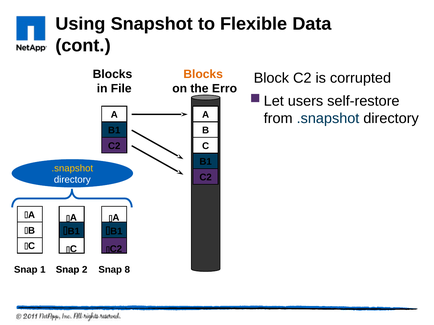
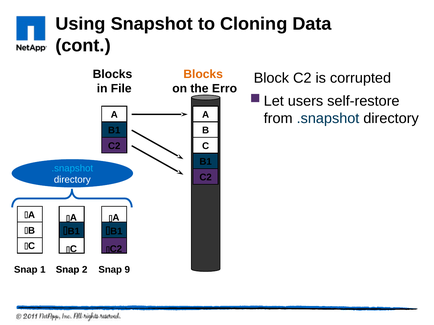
Flexible: Flexible -> Cloning (254, 24)
.snapshot colour: yellow -> light blue (72, 168)
8: 8 -> 9 (127, 270)
